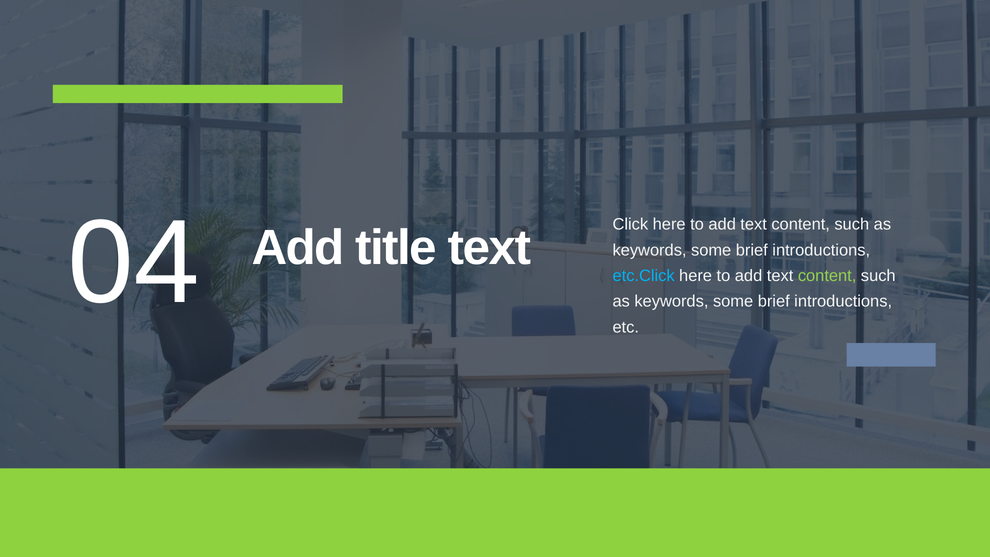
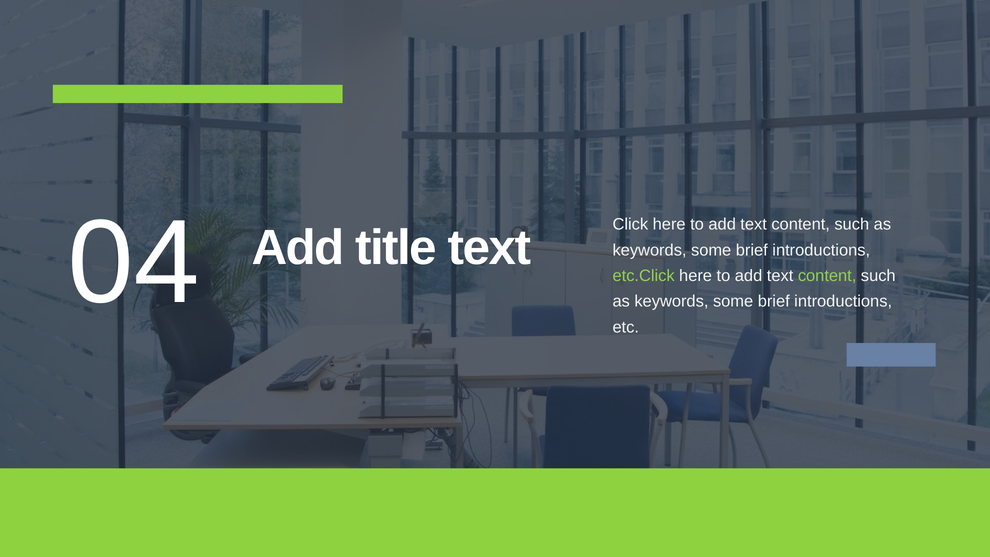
etc.Click colour: light blue -> light green (644, 276)
